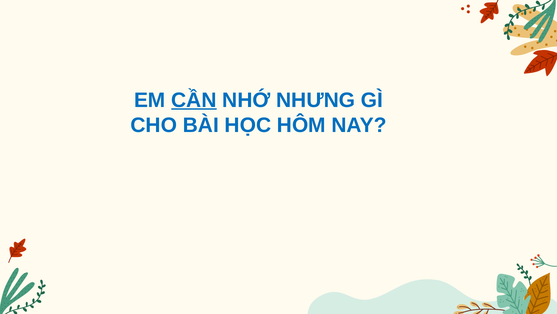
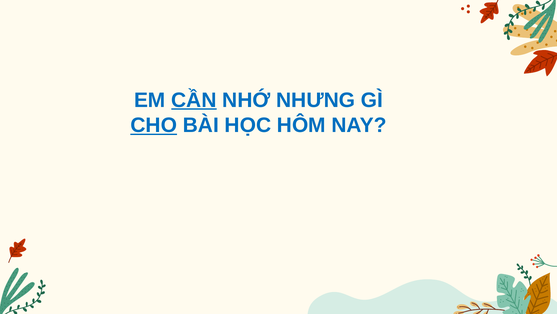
CHO underline: none -> present (154, 125)
